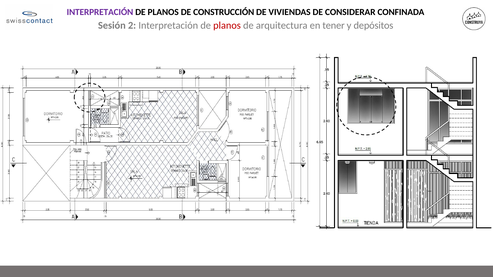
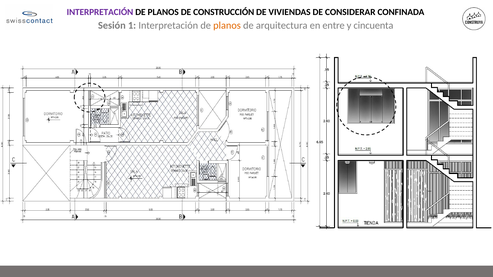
2: 2 -> 1 (132, 26)
planos colour: red -> orange (227, 26)
tener: tener -> entre (334, 26)
depósitos: depósitos -> cincuenta (373, 26)
